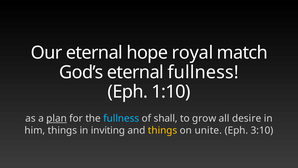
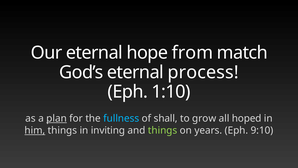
royal: royal -> from (192, 53)
eternal fullness: fullness -> process (203, 72)
desire: desire -> hoped (247, 118)
him underline: none -> present (35, 130)
things colour: yellow -> light green (163, 130)
unite: unite -> years (208, 130)
3:10: 3:10 -> 9:10 (262, 130)
